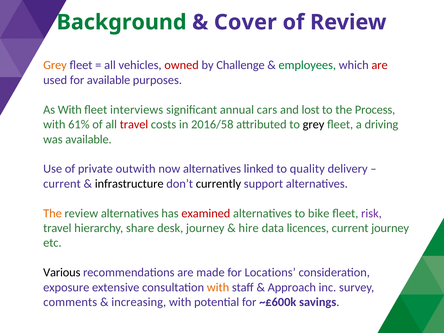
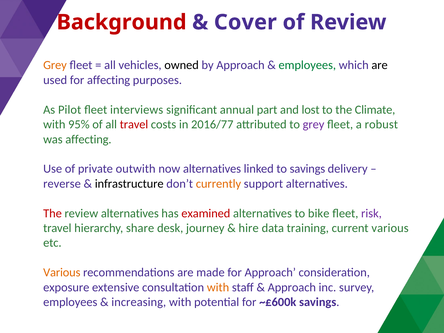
Background colour: green -> red (122, 22)
owned colour: red -> black (182, 65)
by Challenge: Challenge -> Approach (240, 65)
are colour: red -> black (380, 65)
for available: available -> affecting (109, 80)
As With: With -> Pilot (70, 110)
cars: cars -> part (267, 110)
Process: Process -> Climate (375, 110)
61%: 61% -> 95% (79, 124)
2016/58: 2016/58 -> 2016/77 (212, 124)
grey colour: black -> purple (314, 124)
driving: driving -> robust (381, 124)
was available: available -> affecting (88, 139)
to quality: quality -> savings (307, 169)
current: current -> reverse (62, 184)
currently colour: black -> orange (218, 184)
The colour: orange -> red (53, 213)
licences: licences -> training (308, 228)
current journey: journey -> various (390, 228)
Various colour: black -> orange (62, 273)
for Locations: Locations -> Approach (270, 273)
comments: comments -> employees (70, 302)
